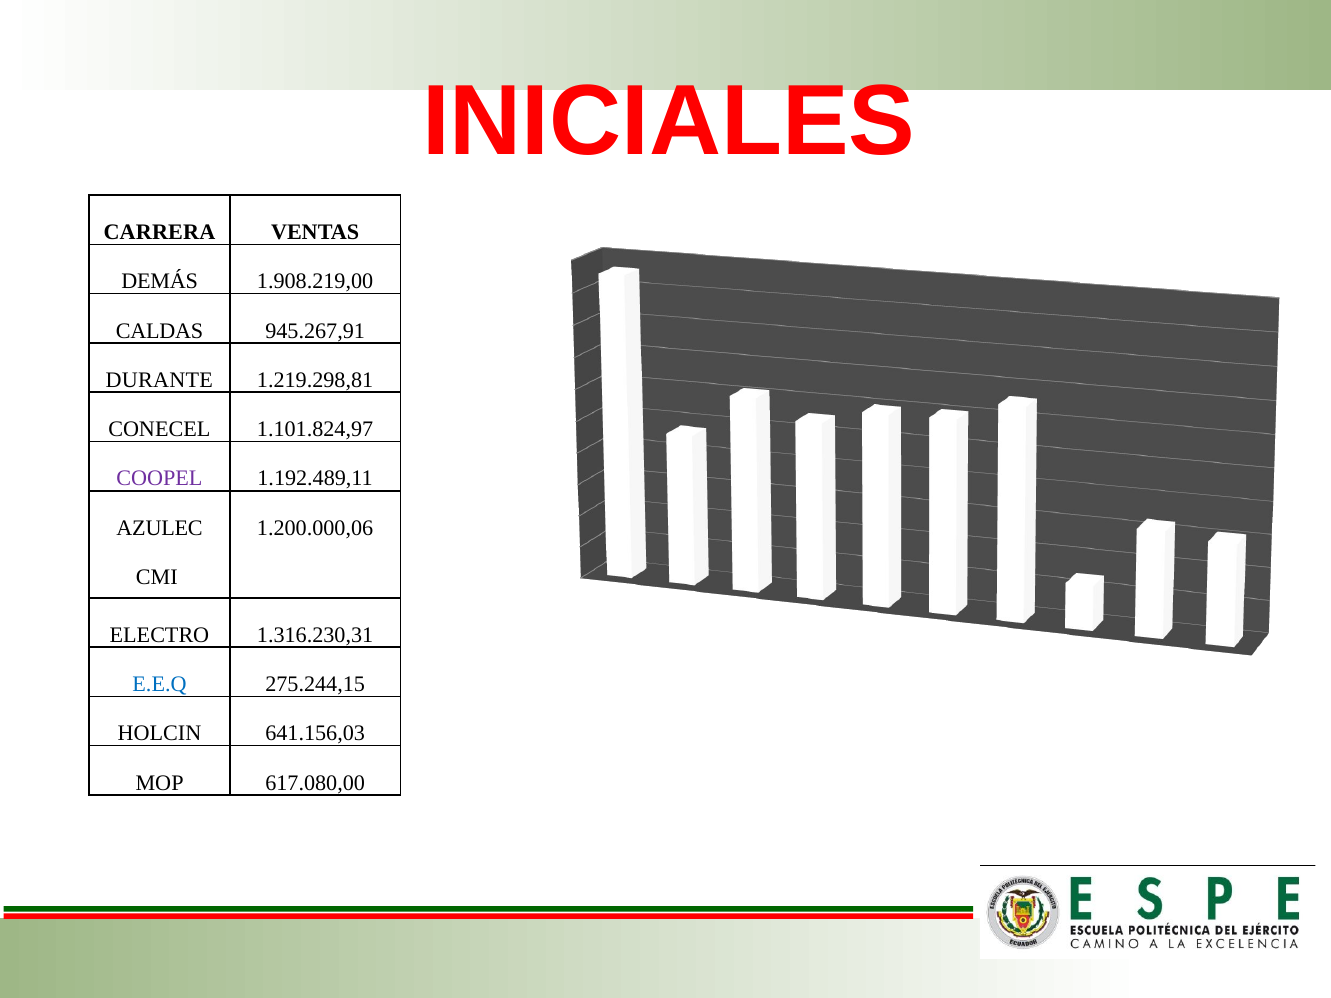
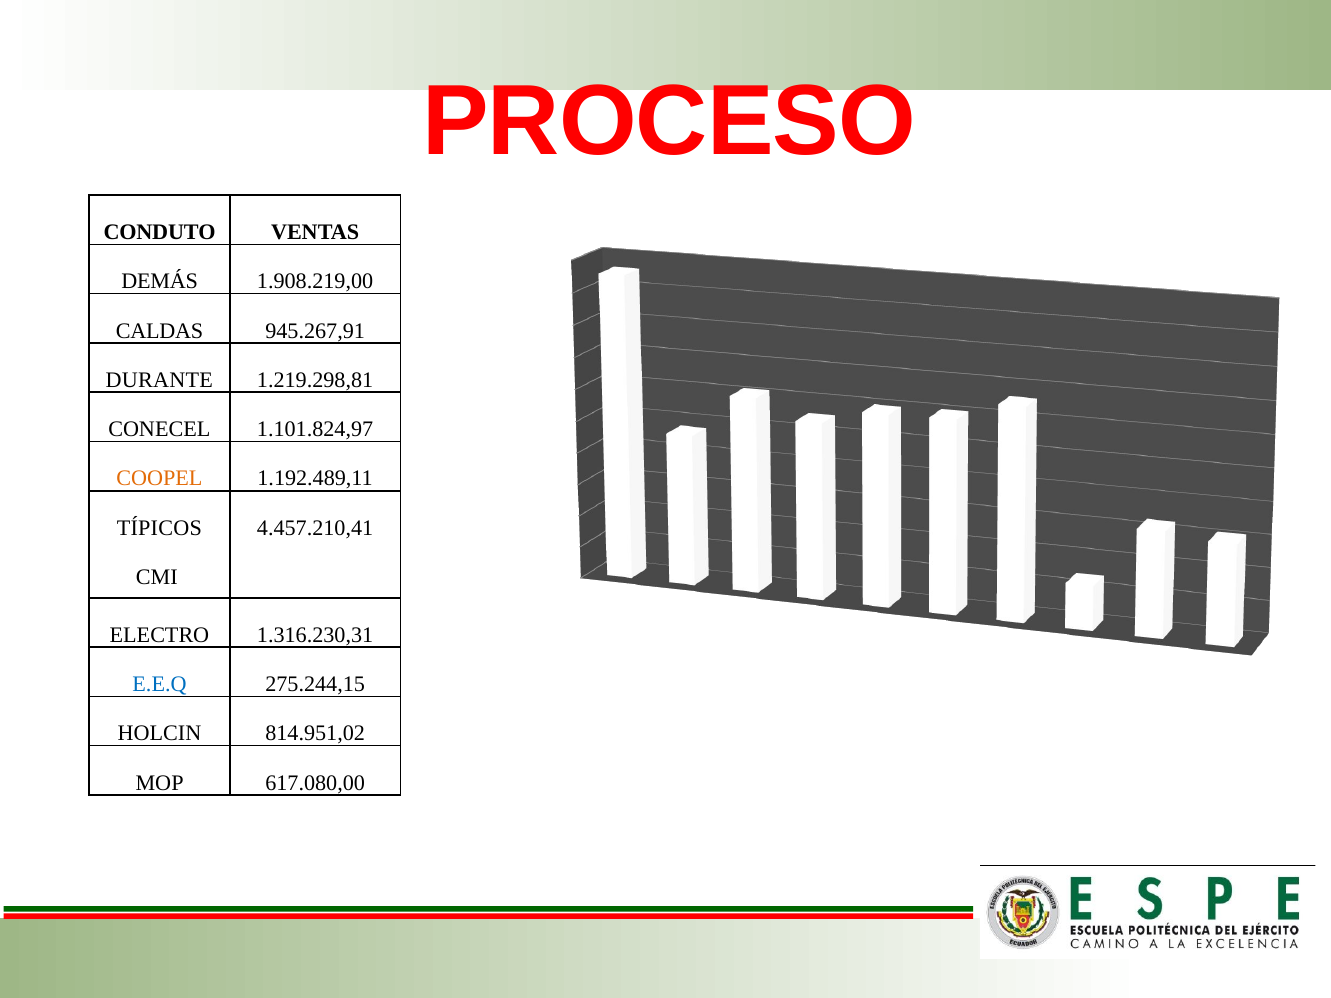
INICIALES: INICIALES -> PROCESO (669, 122)
CARRERA: CARRERA -> CONDUTO (160, 232)
COOPEL colour: purple -> orange (159, 479)
AZULEC: AZULEC -> TÍPICOS (159, 528)
1.200.000,06: 1.200.000,06 -> 4.457.210,41 (315, 528)
641.156,03: 641.156,03 -> 814.951,02 (315, 734)
